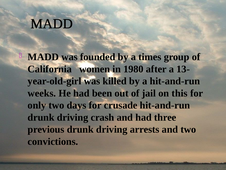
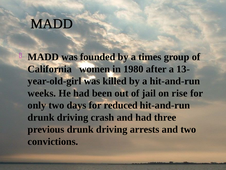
this: this -> rise (180, 93)
crusade: crusade -> reduced (121, 105)
